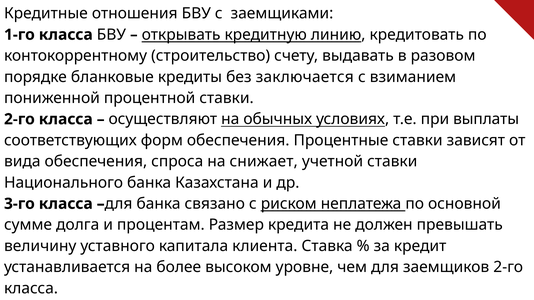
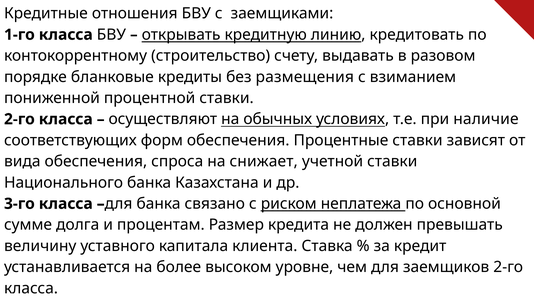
заключается: заключается -> размещения (305, 77)
выплаты: выплаты -> наличие (486, 119)
